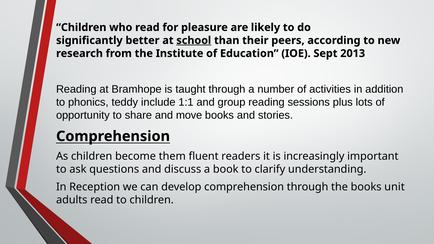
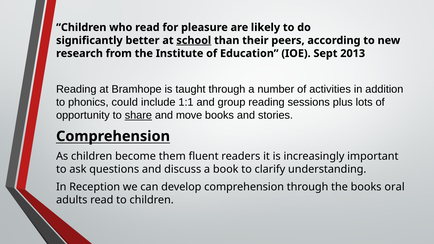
teddy: teddy -> could (125, 102)
share underline: none -> present (138, 115)
unit: unit -> oral (395, 187)
